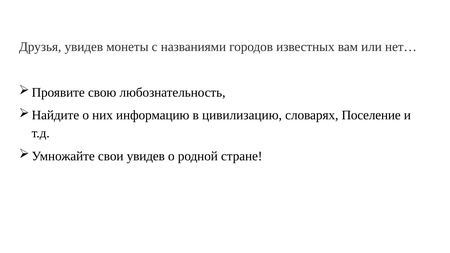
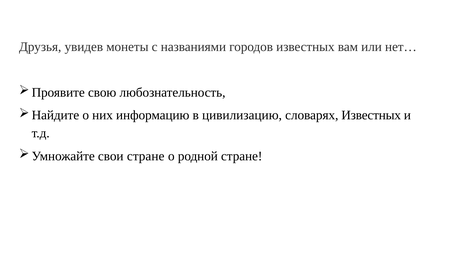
словарях Поселение: Поселение -> Известных (371, 115)
свои увидев: увидев -> стране (146, 156)
